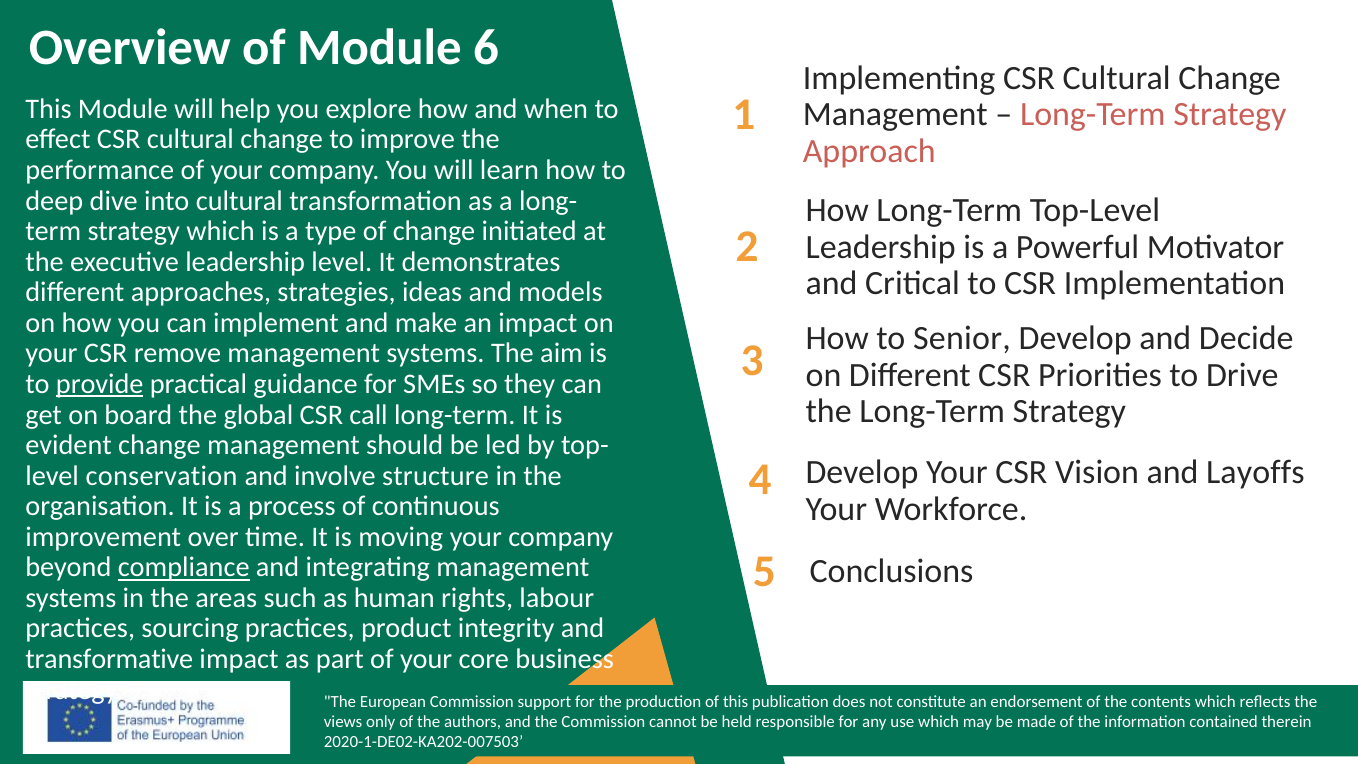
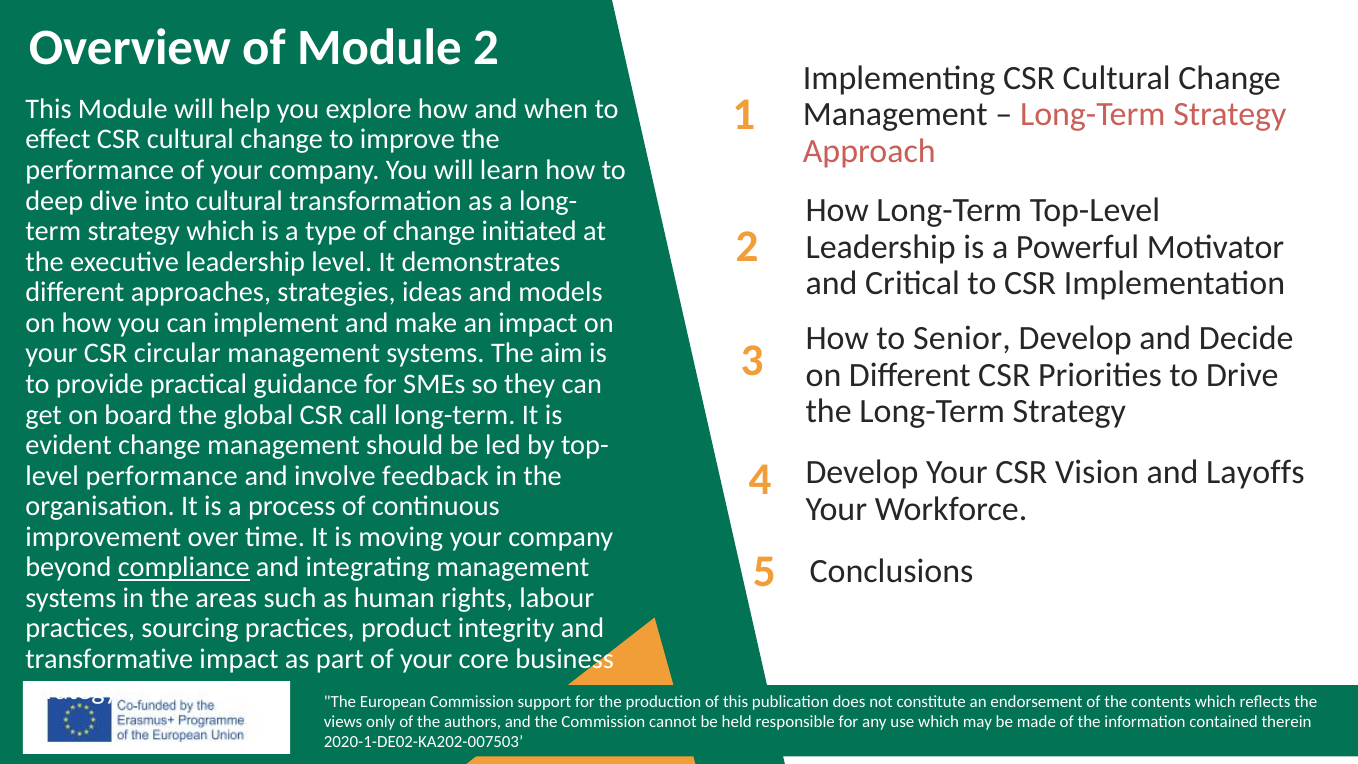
Module 6: 6 -> 2 (486, 48)
remove: remove -> circular (177, 354)
provide underline: present -> none (100, 384)
level conservation: conservation -> performance (162, 476)
structure: structure -> feedback (435, 476)
